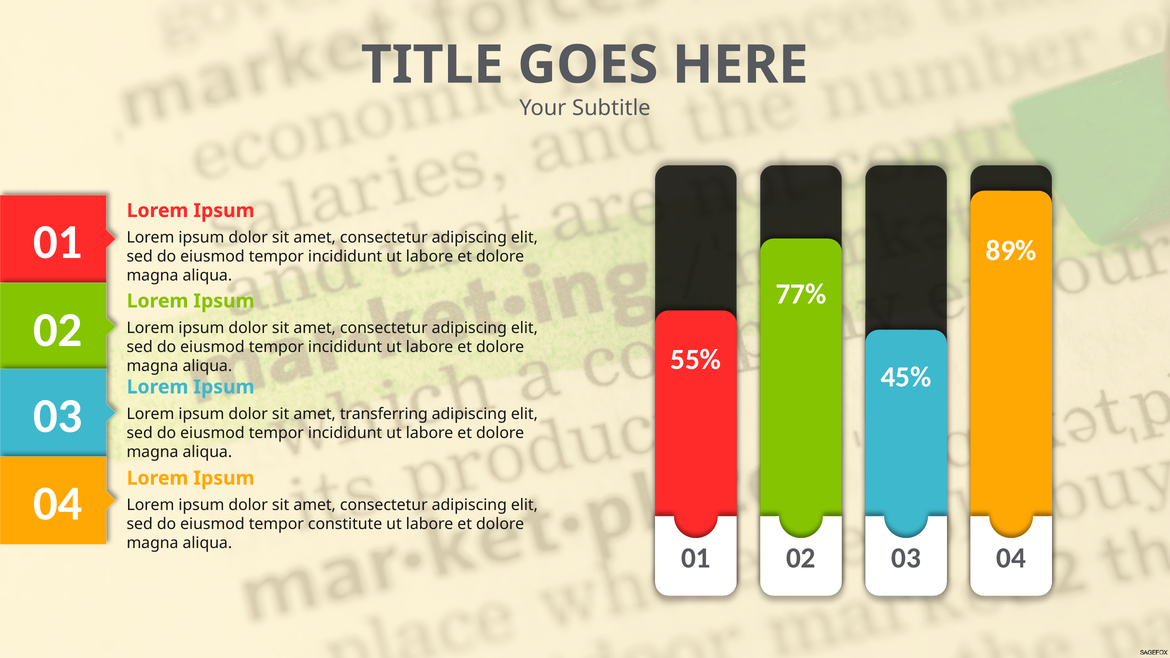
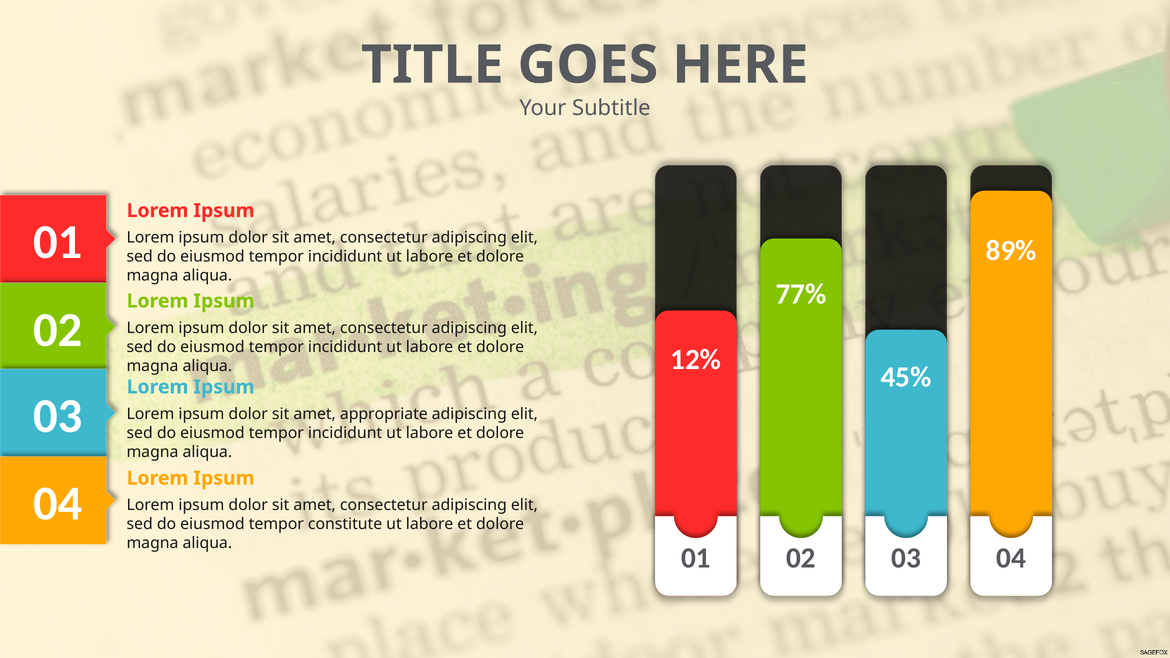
55%: 55% -> 12% (696, 360)
transferring: transferring -> appropriate (384, 414)
